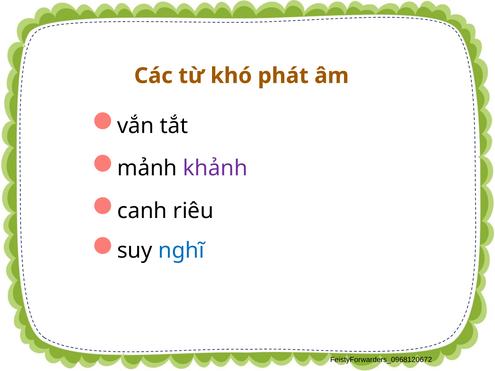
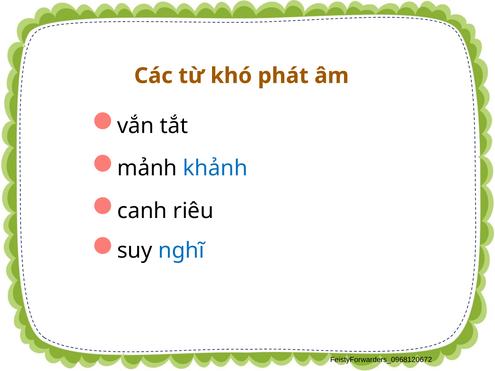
khảnh colour: purple -> blue (215, 168)
